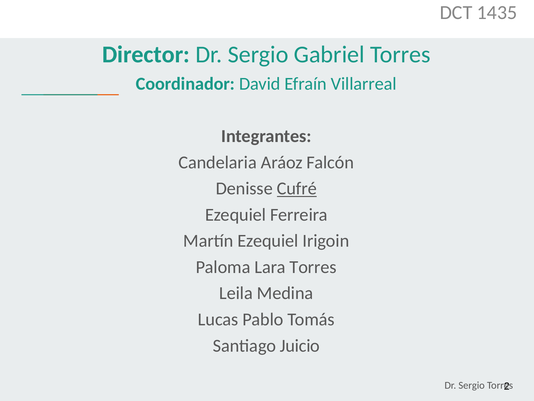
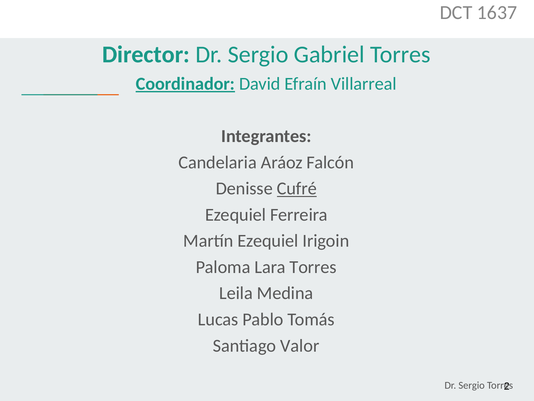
1435: 1435 -> 1637 (497, 13)
Coordinador underline: none -> present (185, 84)
Juicio: Juicio -> Valor (300, 345)
